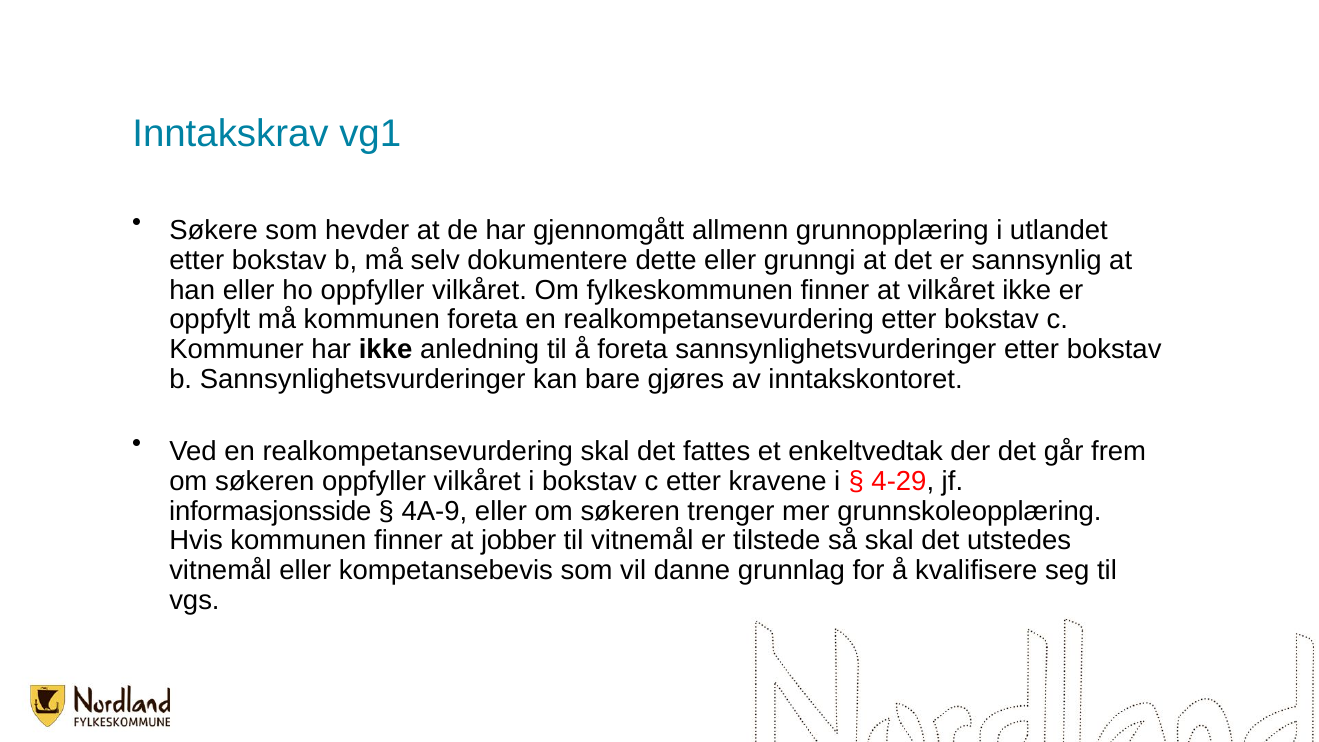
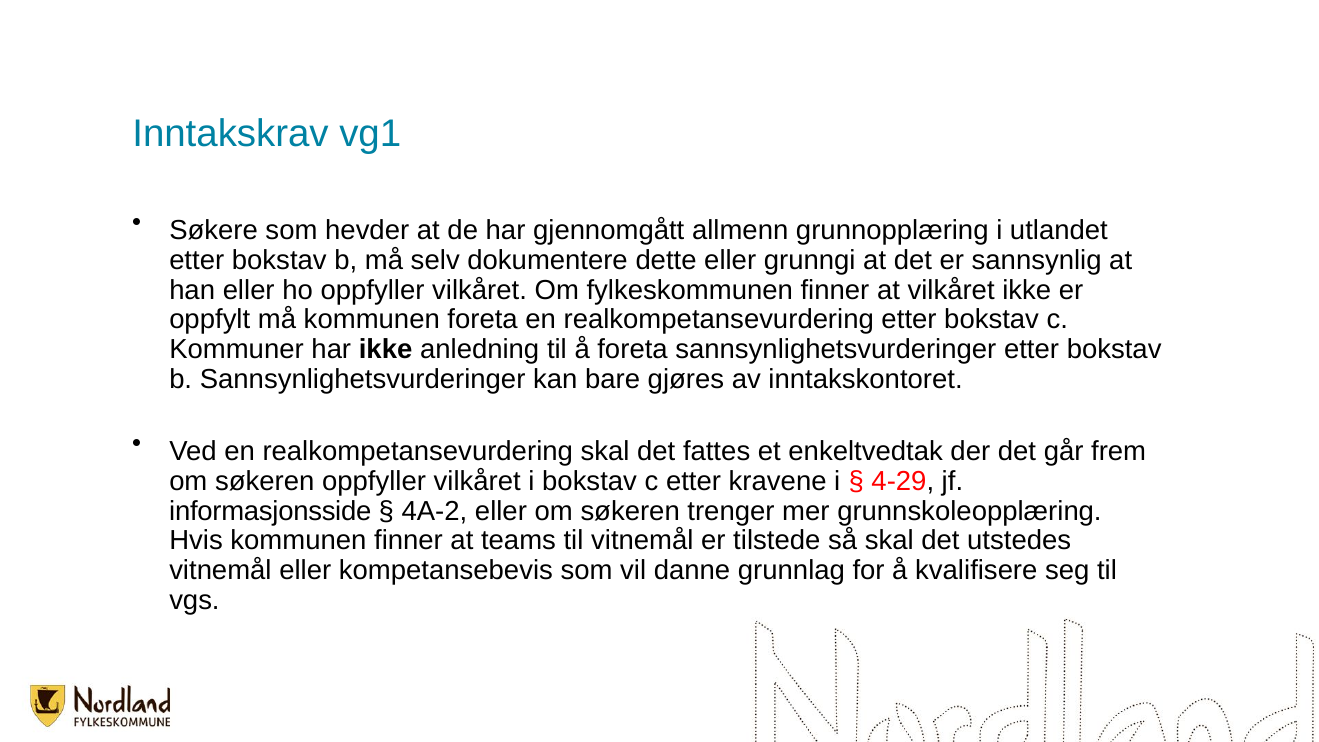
4A-9: 4A-9 -> 4A-2 (434, 511)
jobber: jobber -> teams (519, 541)
